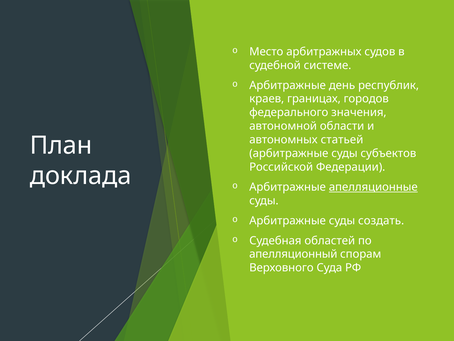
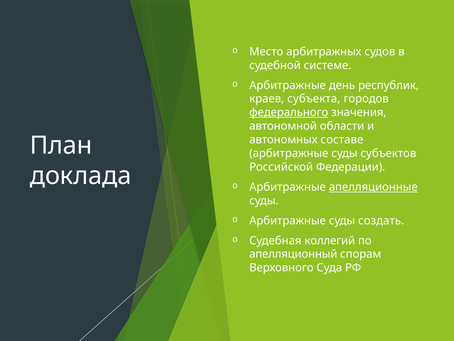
границах: границах -> субъекта (314, 99)
федерального underline: none -> present (289, 112)
статьей: статьей -> составе (342, 140)
областей: областей -> коллегий (330, 240)
